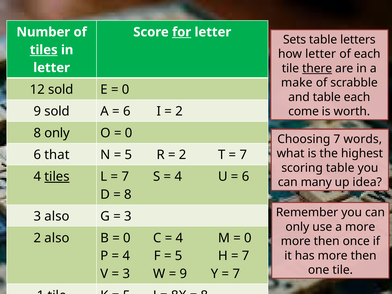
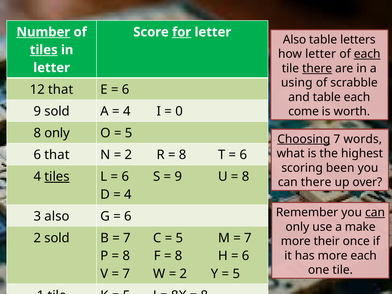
Number underline: none -> present (43, 32)
Sets: Sets -> Also (295, 40)
each underline: none -> present (367, 54)
make: make -> using (297, 83)
12 sold: sold -> that (61, 90)
0: 0 -> 6 (126, 90)
6: 6 -> 4 (127, 111)
2: 2 -> 0 (179, 111)
0: 0 -> 5 (129, 133)
Choosing underline: none -> present (304, 139)
5: 5 -> 2 (128, 155)
2: 2 -> 8 (183, 155)
7: 7 -> 6 (243, 155)
scoring table: table -> been (340, 168)
7: 7 -> 6 (125, 177)
4: 4 -> 9 (178, 177)
6: 6 -> 8 (246, 177)
can many: many -> there (316, 182)
idea: idea -> over (367, 182)
8: 8 -> 4 (128, 194)
can underline: none -> present (375, 213)
3: 3 -> 6 (128, 216)
a more: more -> make (360, 227)
2 also: also -> sold (57, 238)
0: 0 -> 7 (127, 238)
4: 4 -> 5 (179, 238)
0: 0 -> 7 (248, 238)
then: then -> their (327, 241)
4: 4 -> 8 (126, 256)
5: 5 -> 8 (179, 256)
7: 7 -> 6 (246, 256)
has more then: then -> each (364, 256)
3: 3 -> 7 (126, 274)
9: 9 -> 2 (183, 274)
7: 7 -> 5 (236, 274)
